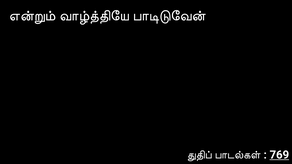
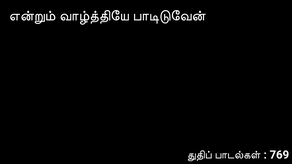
769 underline: present -> none (279, 155)
